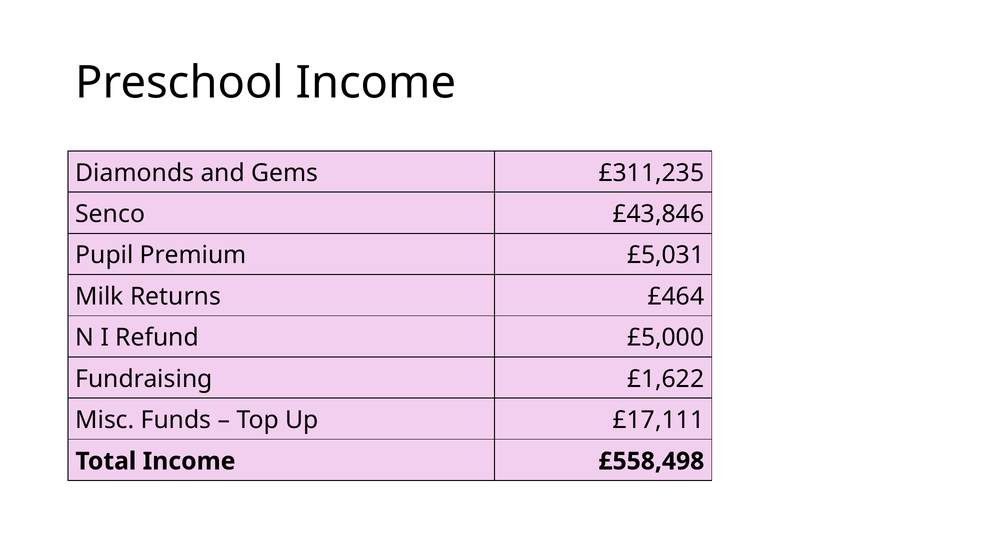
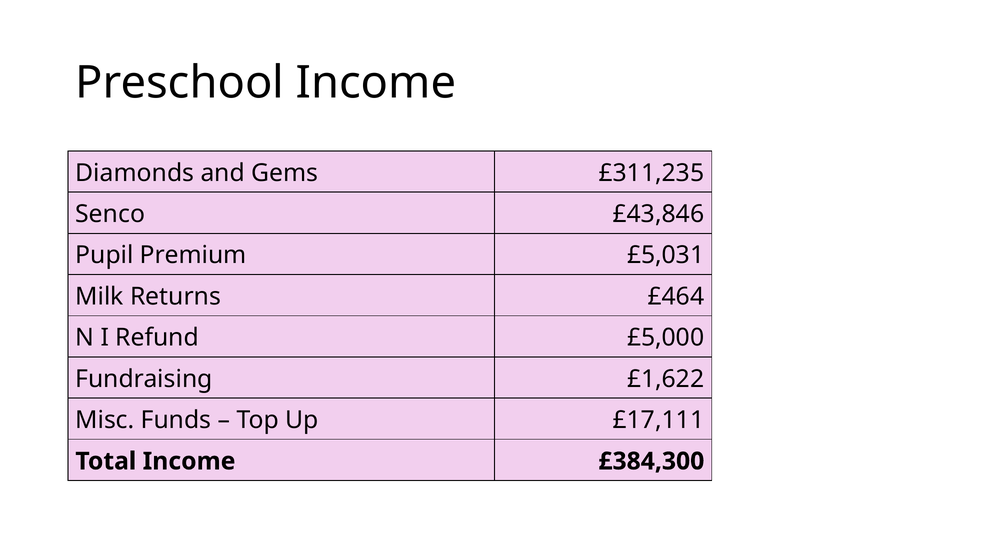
£558,498: £558,498 -> £384,300 (651, 462)
